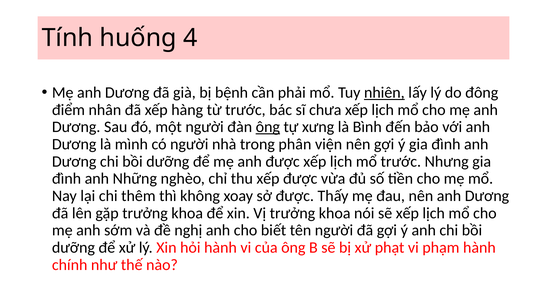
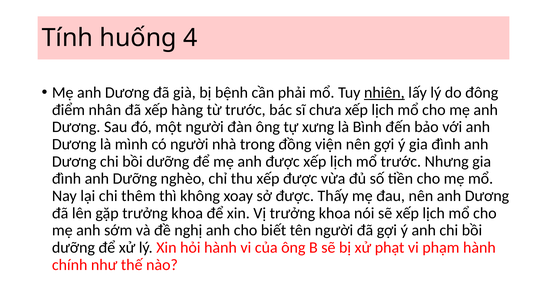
ông underline: present -> none (268, 127)
phân: phân -> đồng (295, 144)
anh Những: Những -> Dưỡng (135, 178)
